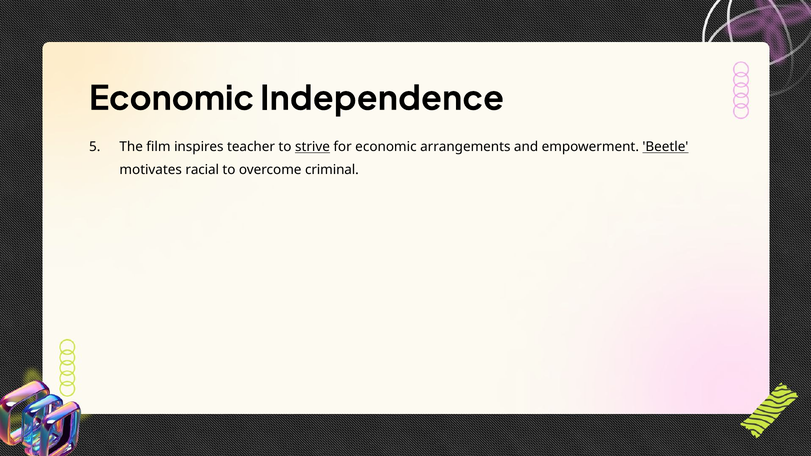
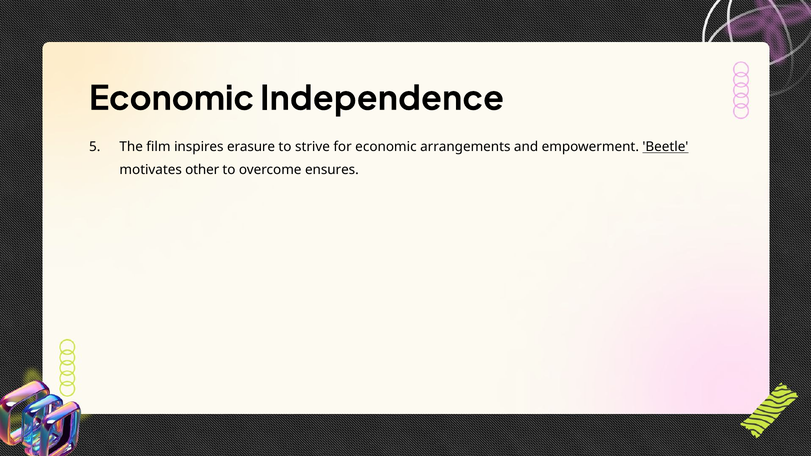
teacher: teacher -> erasure (251, 147)
strive underline: present -> none (312, 147)
racial: racial -> other (202, 170)
criminal: criminal -> ensures (332, 170)
